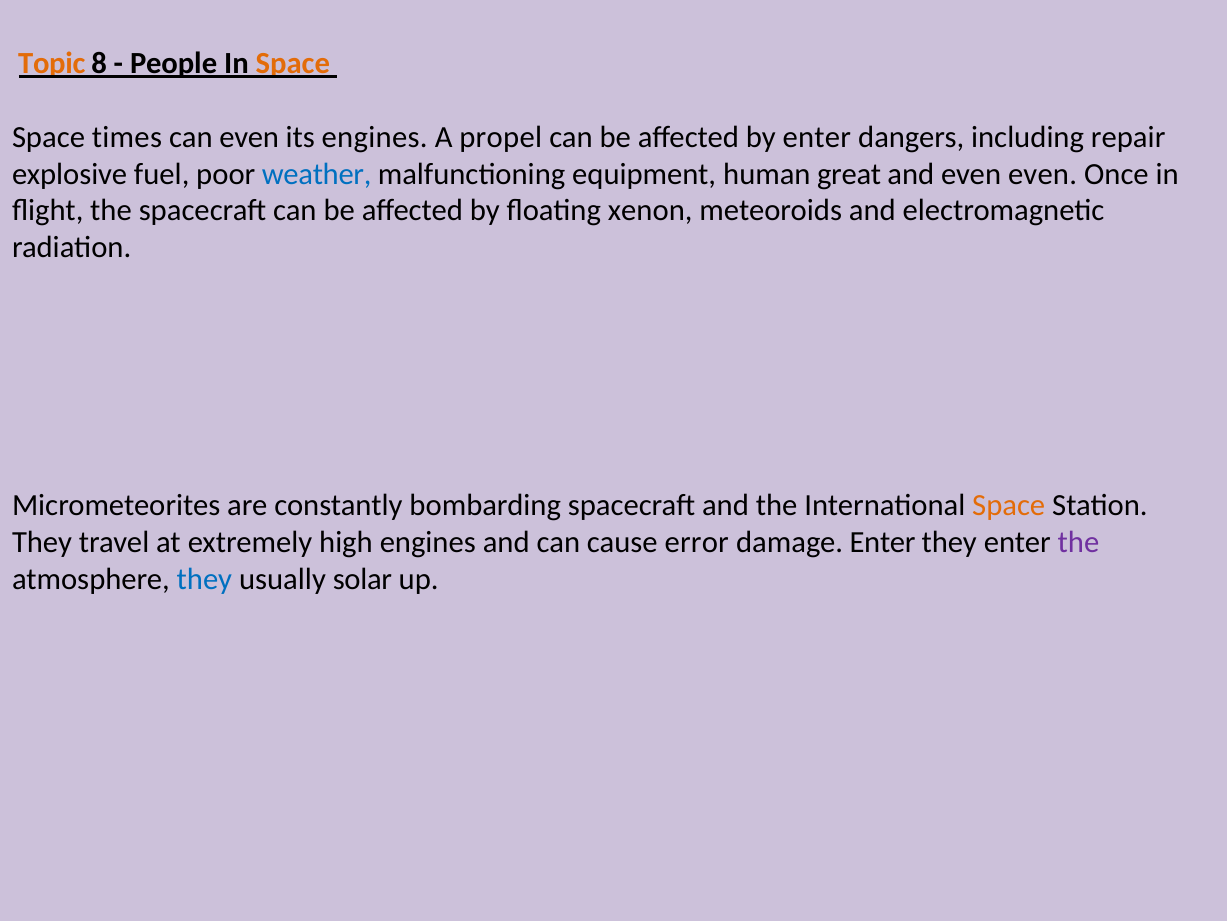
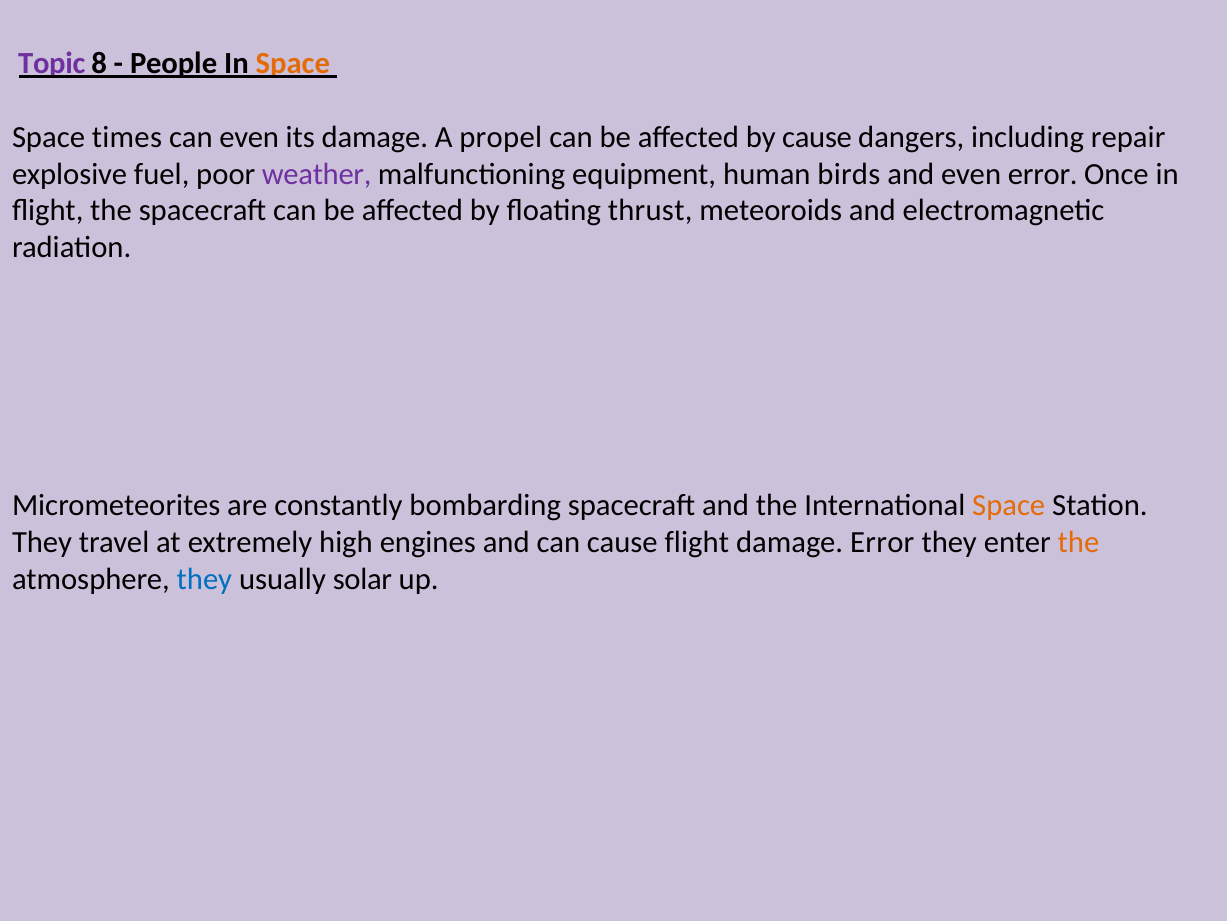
Topic colour: orange -> purple (52, 63)
its engines: engines -> damage (375, 137)
by enter: enter -> cause (817, 137)
weather colour: blue -> purple (317, 174)
great: great -> birds (849, 174)
even even: even -> error (1043, 174)
xenon: xenon -> thrust (650, 211)
cause error: error -> flight (697, 542)
damage Enter: Enter -> Error (882, 542)
the colour: purple -> orange (1078, 542)
